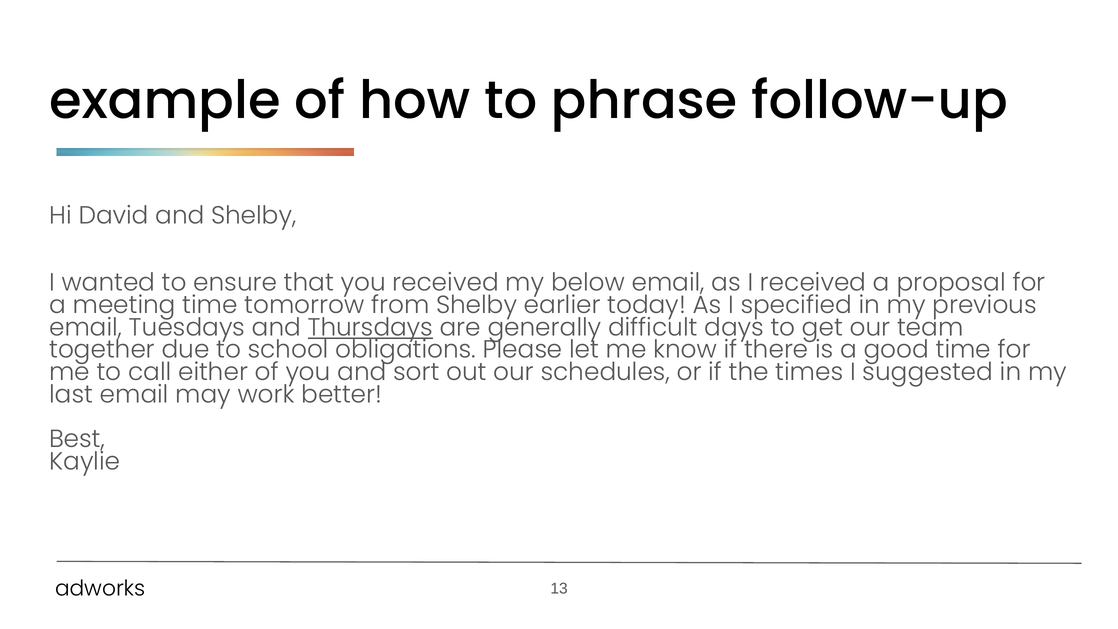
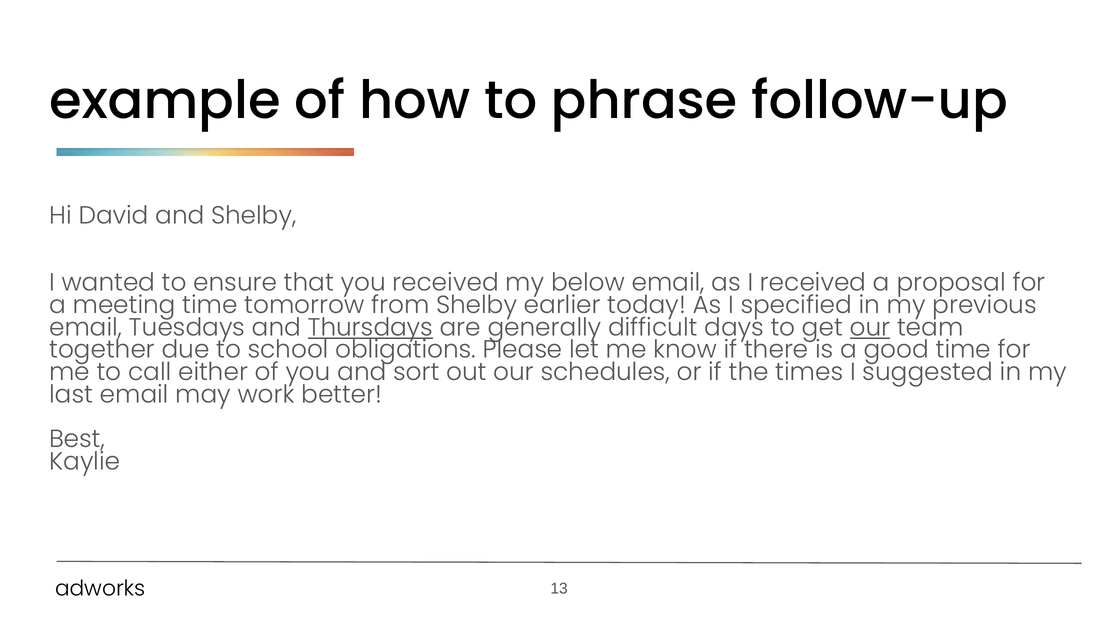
our underline: none -> present (870, 327)
